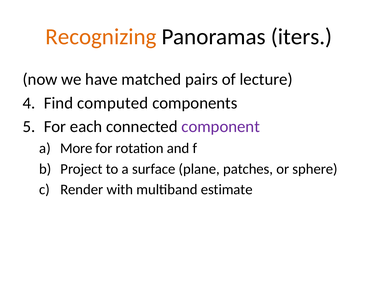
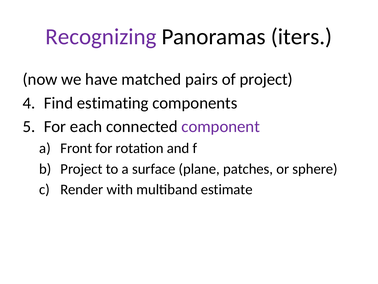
Recognizing colour: orange -> purple (101, 37)
of lecture: lecture -> project (266, 79)
computed: computed -> estimating (113, 103)
More: More -> Front (76, 148)
